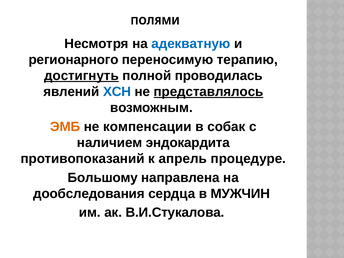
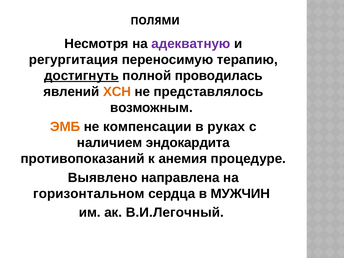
адекватную colour: blue -> purple (191, 44)
регионарного: регионарного -> регургитация (73, 60)
ХСН colour: blue -> orange (117, 92)
представлялось underline: present -> none (209, 92)
собак: собак -> руках (226, 127)
апрель: апрель -> анемия (183, 159)
Большому: Большому -> Выявлено (103, 178)
дообследования: дообследования -> горизонтальном (89, 194)
В.И.Стукалова: В.И.Стукалова -> В.И.Легочный (175, 213)
